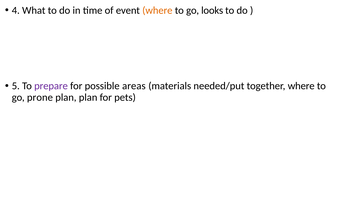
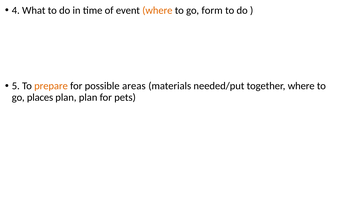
looks: looks -> form (212, 10)
prepare colour: purple -> orange (51, 86)
prone: prone -> places (40, 97)
